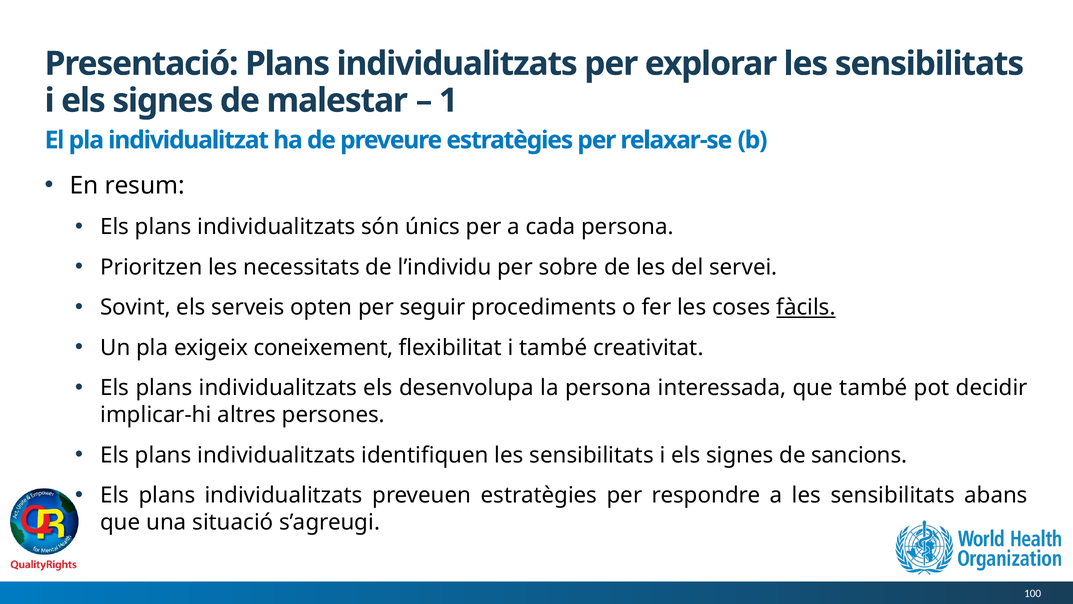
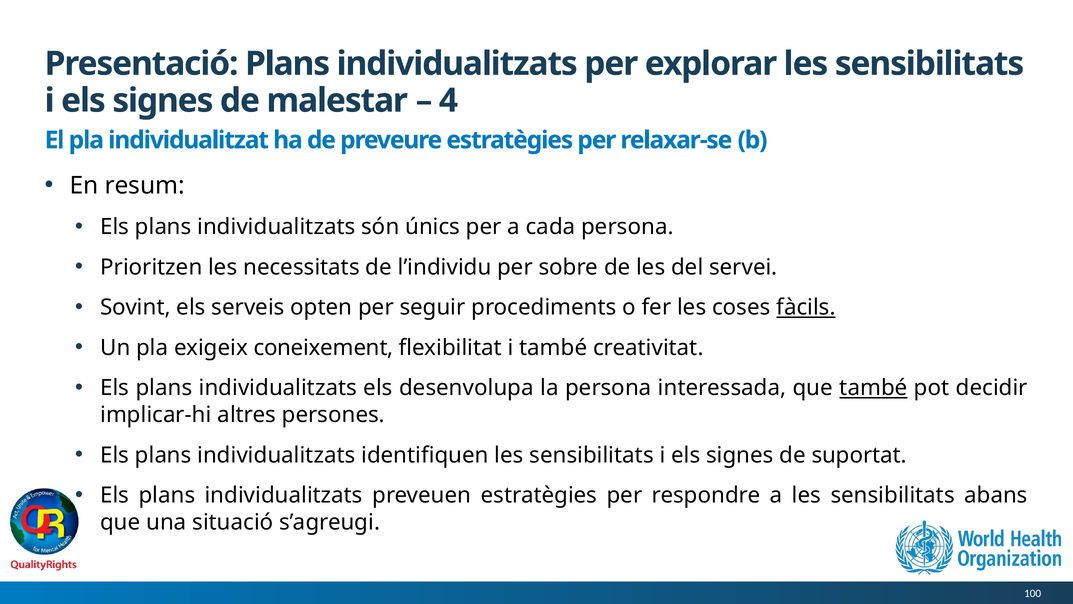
1: 1 -> 4 (448, 101)
també underline: none -> present (873, 388)
sancions: sancions -> suportat (859, 455)
